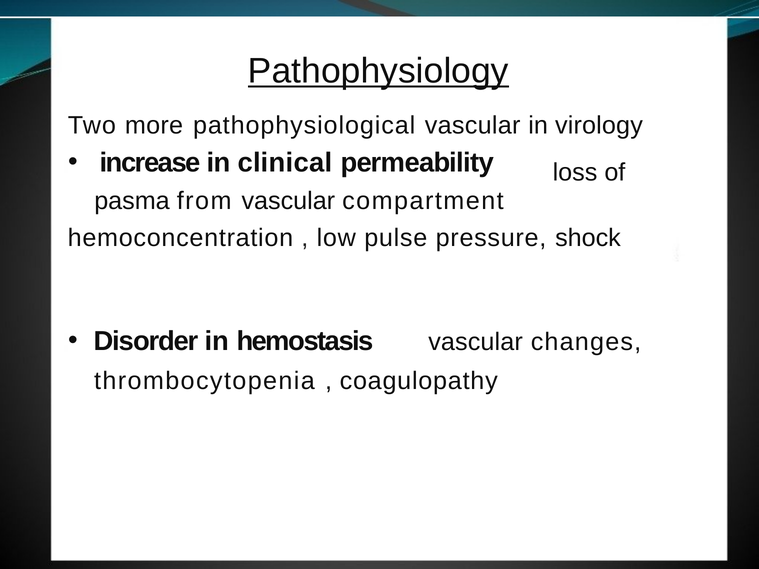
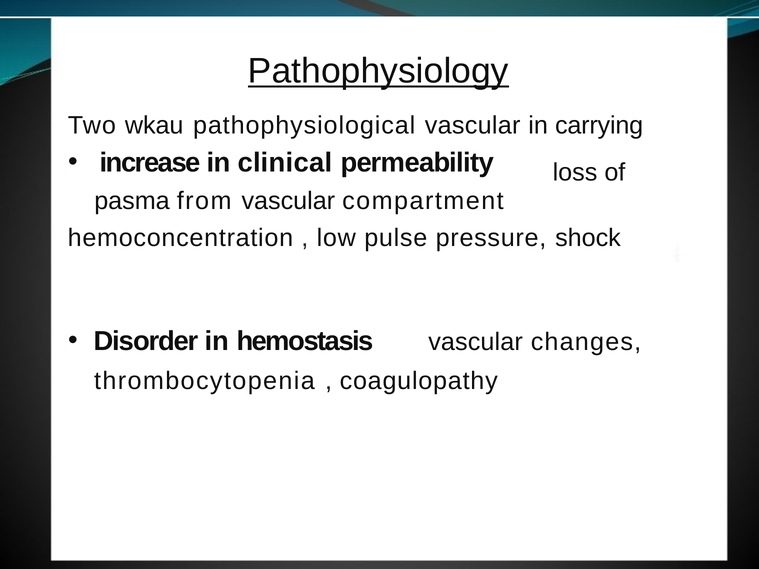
more: more -> wkau (154, 125)
virology: virology -> carrying (599, 125)
